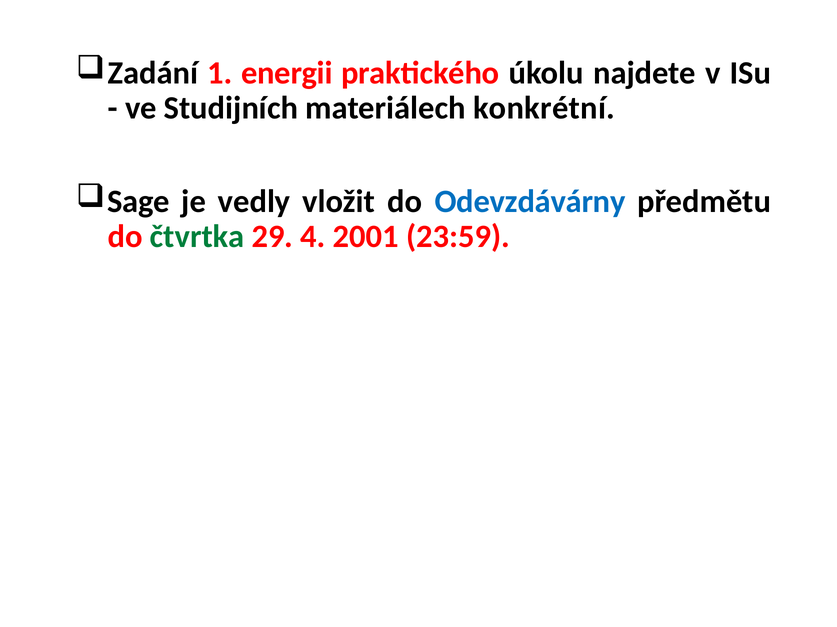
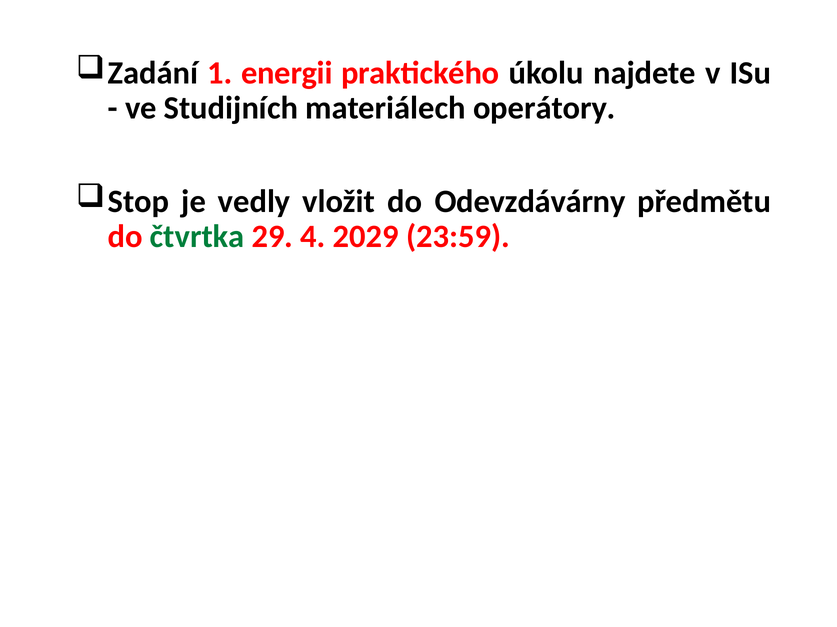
konkrétní: konkrétní -> operátory (544, 108)
Sage: Sage -> Stop (138, 202)
Odevzdávárny colour: blue -> black (530, 202)
2001: 2001 -> 2029 (366, 237)
